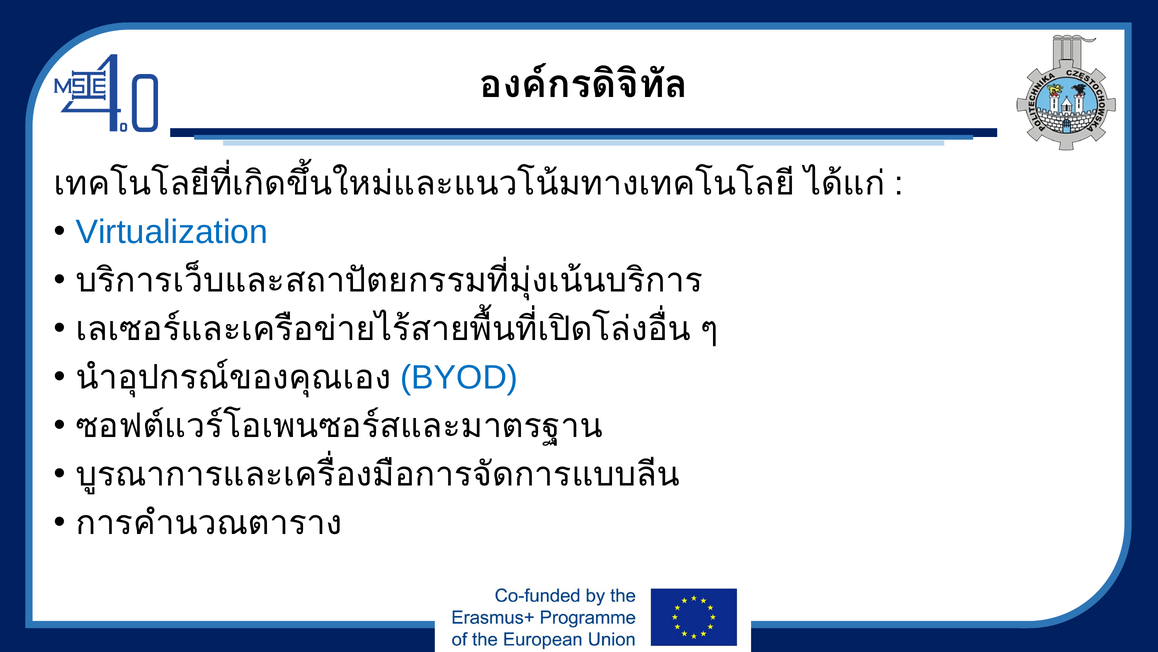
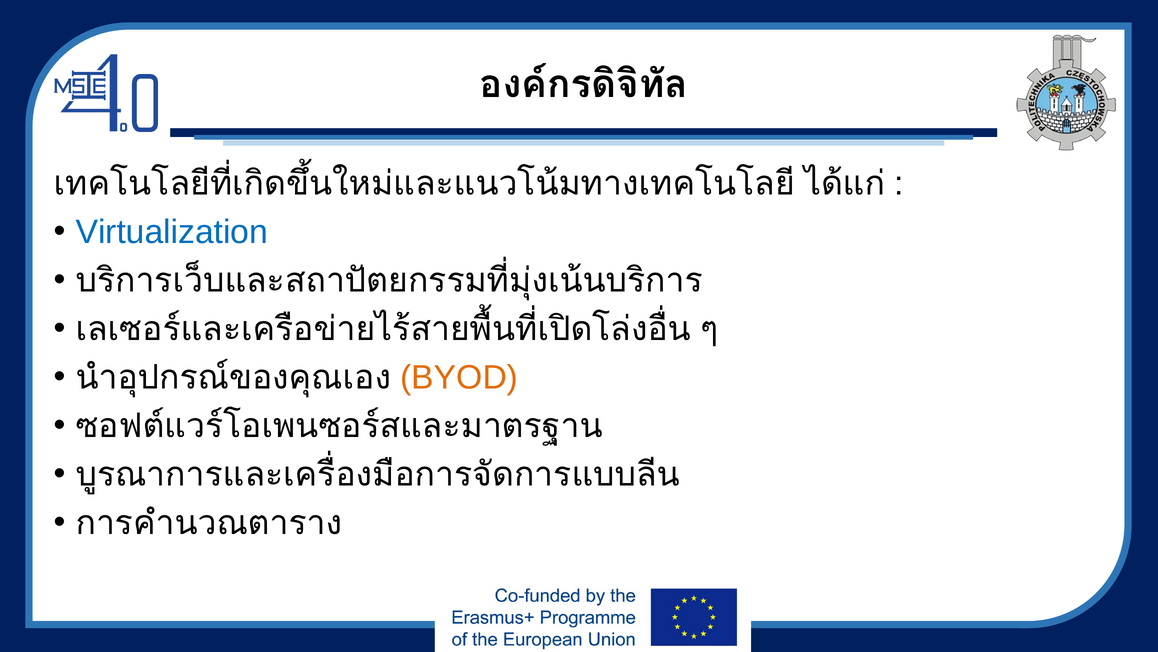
BYOD colour: blue -> orange (459, 377)
